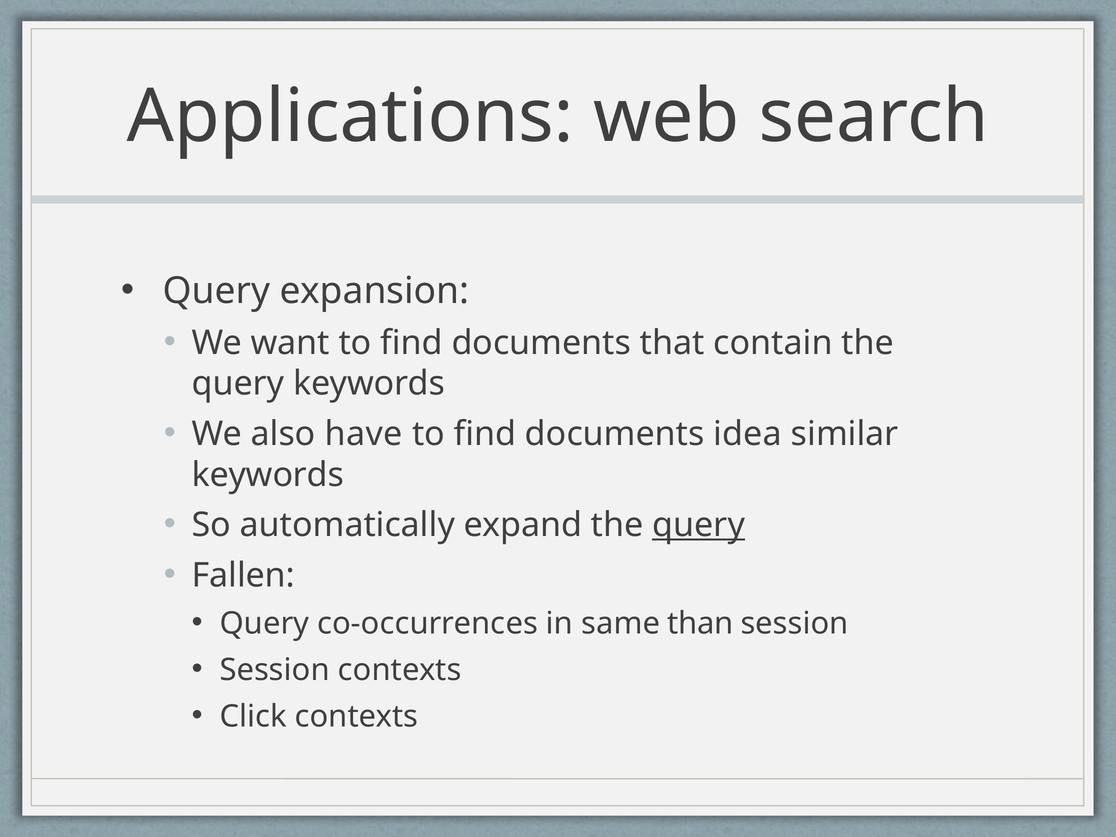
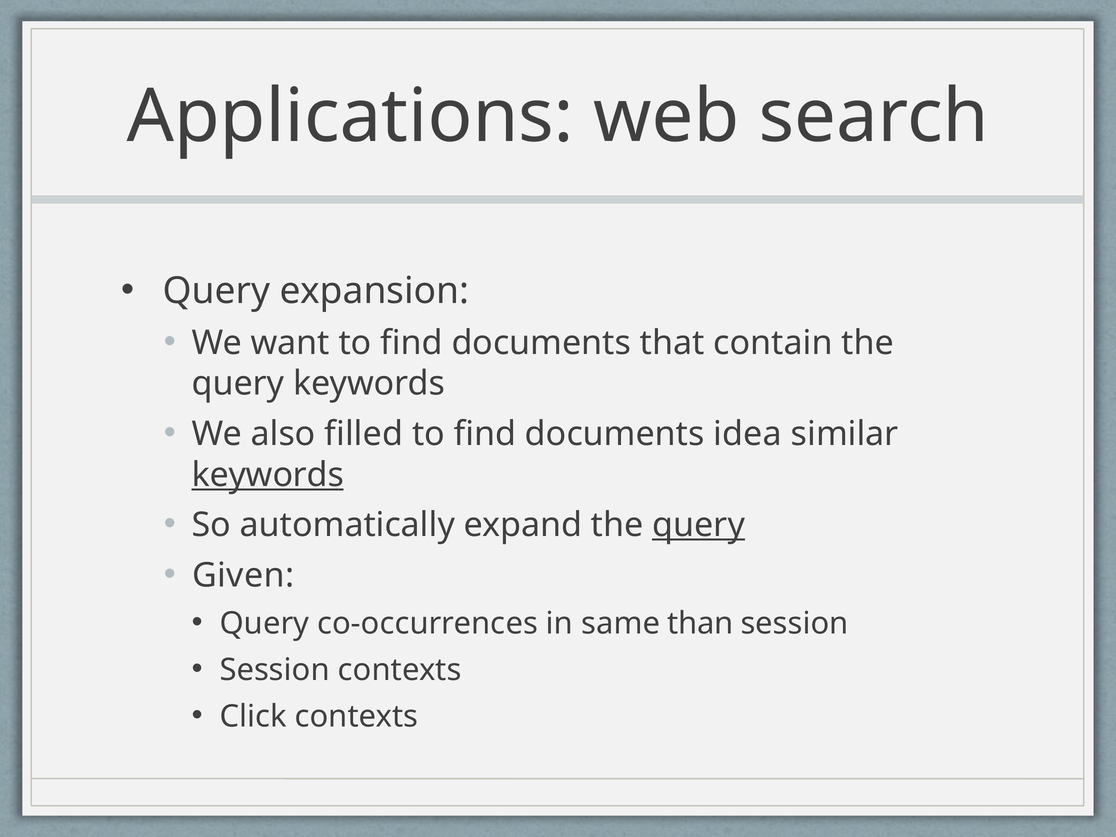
have: have -> filled (364, 434)
keywords underline: none -> present (268, 475)
Fallen: Fallen -> Given (243, 575)
